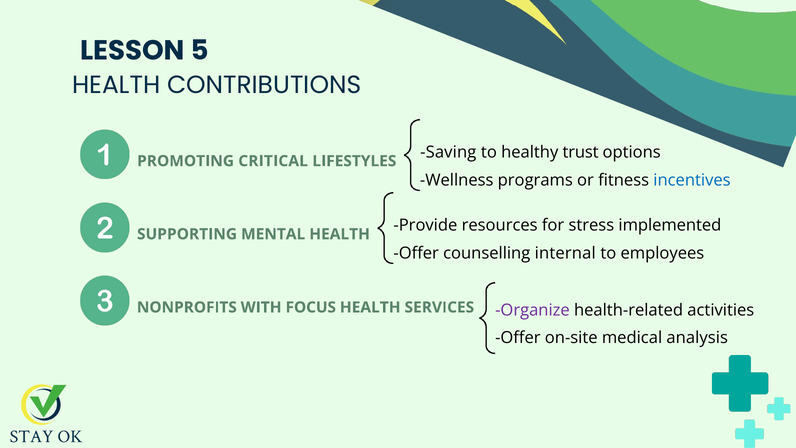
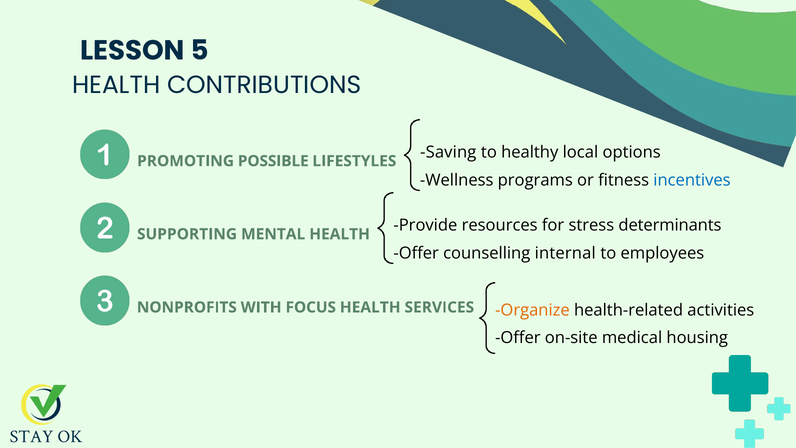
trust: trust -> local (580, 152)
CRITICAL: CRITICAL -> POSSIBLE (273, 161)
implemented: implemented -> determinants (670, 225)
Organize colour: purple -> orange (532, 310)
analysis: analysis -> housing (697, 338)
